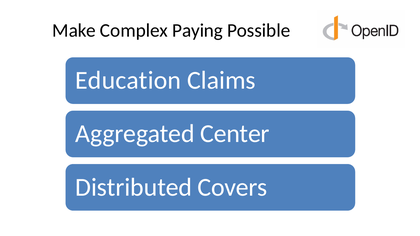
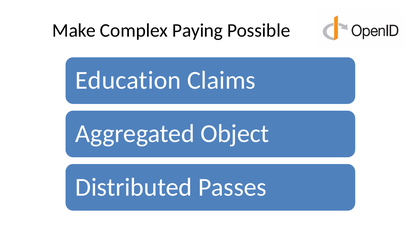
Center: Center -> Object (235, 134)
Covers: Covers -> Passes (232, 187)
